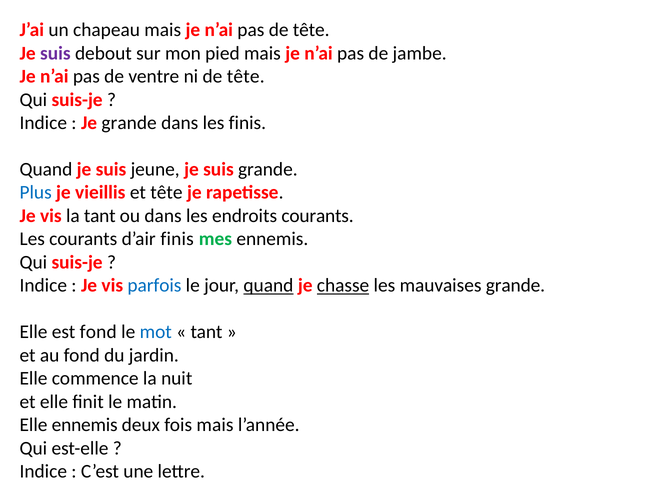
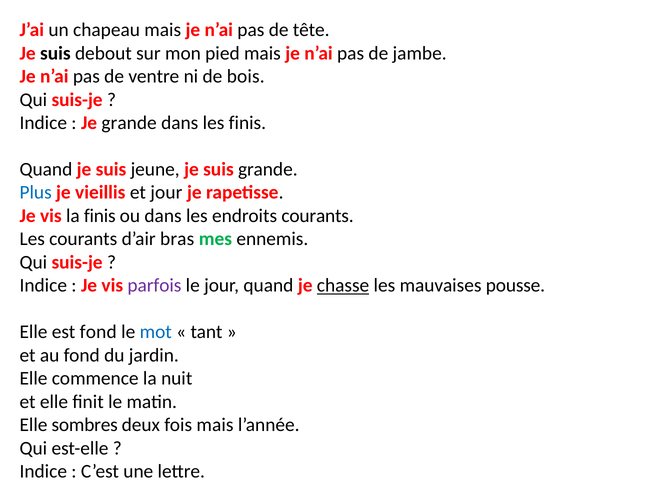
suis colour: purple -> black (55, 53)
ni de tête: tête -> bois (246, 76)
et tête: tête -> jour (166, 193)
la tant: tant -> finis (100, 216)
d’air finis: finis -> bras (177, 239)
parfois colour: blue -> purple (154, 286)
quand underline: present -> none (268, 286)
mauvaises grande: grande -> pousse (515, 286)
Elle ennemis: ennemis -> sombres (85, 425)
